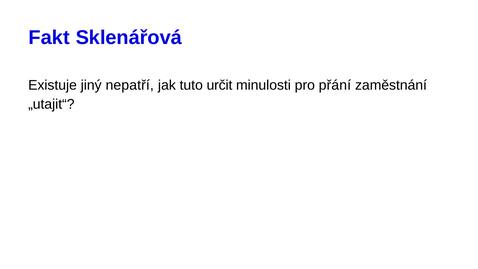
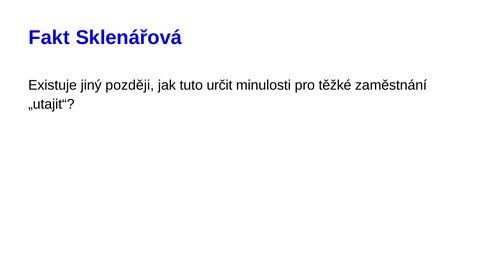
nepatří: nepatří -> později (130, 85)
přání: přání -> těžké (335, 85)
